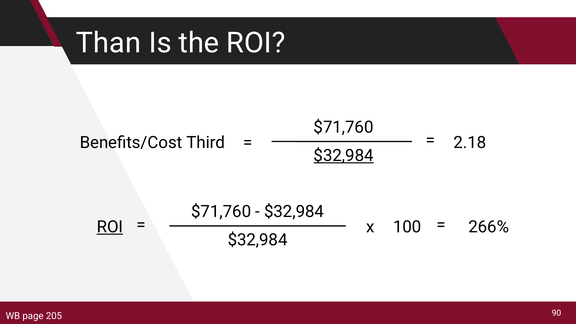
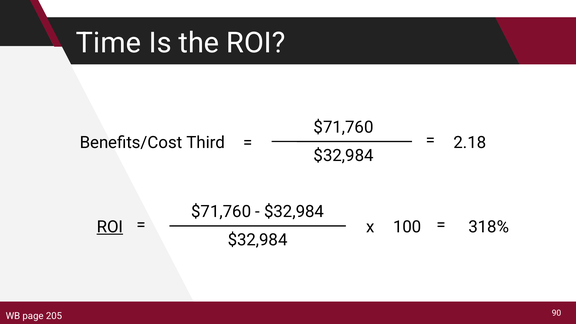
Than: Than -> Time (108, 43)
$32,984 underline: present -> none (344, 156)
266%: 266% -> 318% (489, 227)
